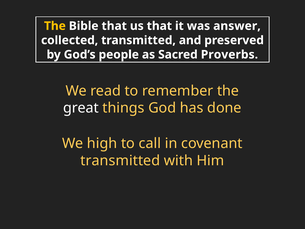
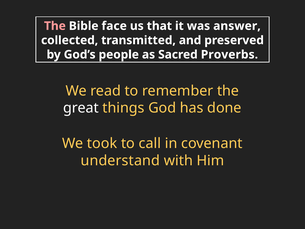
The colour: yellow -> pink (55, 26)
Bible that: that -> face (114, 26)
high: high -> took (102, 143)
transmitted: transmitted -> understand (120, 160)
